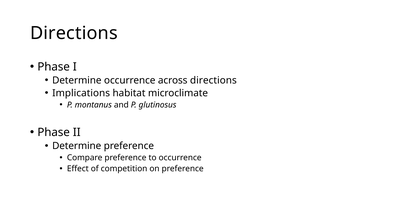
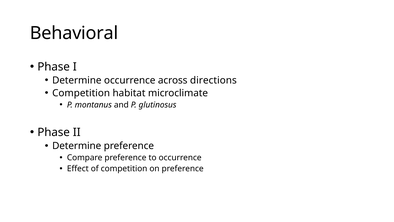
Directions: Directions -> Behavioral (74, 33)
Implications: Implications -> Competition (81, 93)
